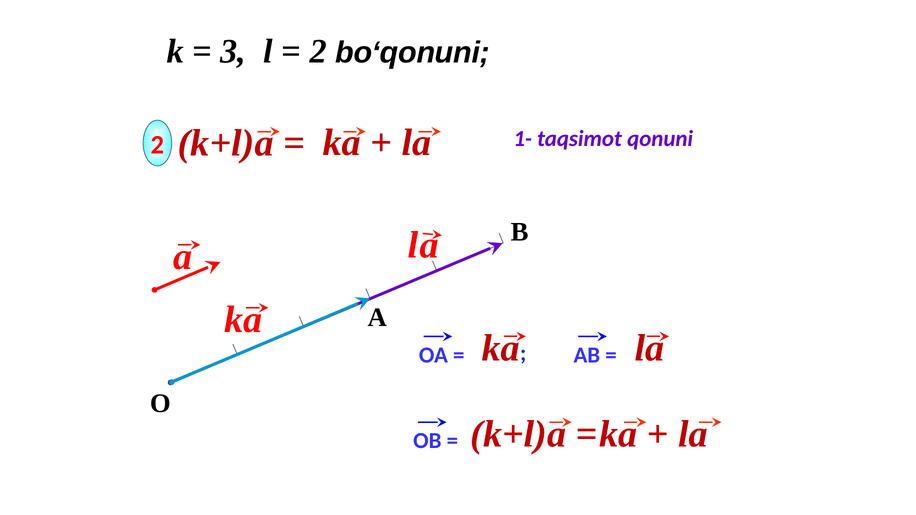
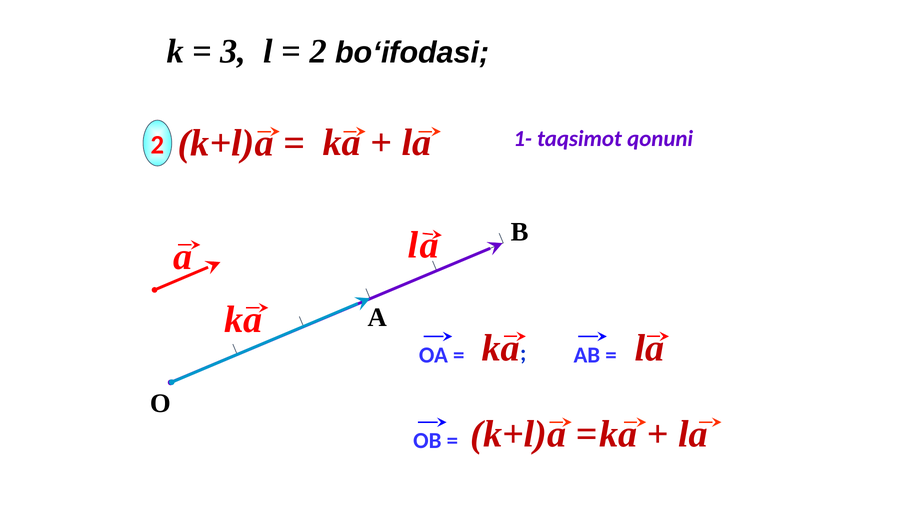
bo‘qonuni: bo‘qonuni -> bo‘ifodasi (412, 52)
